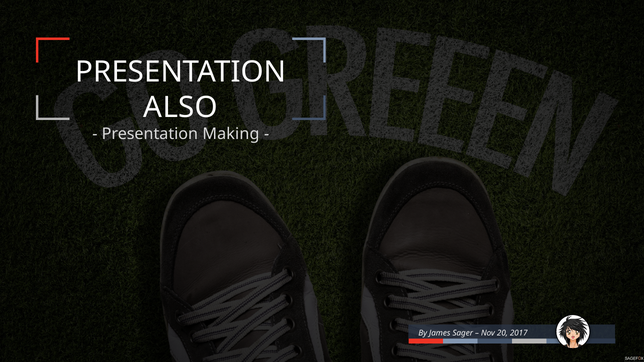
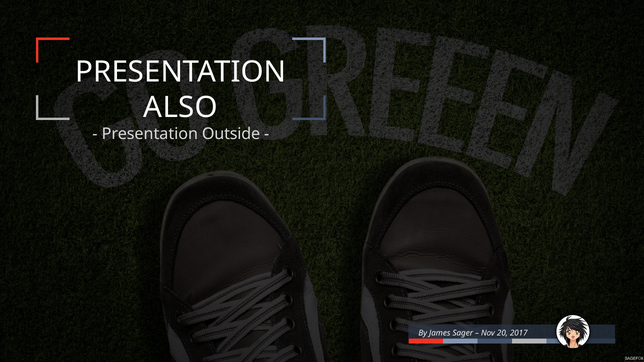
Making: Making -> Outside (231, 134)
